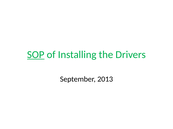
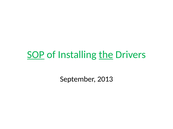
the underline: none -> present (106, 55)
